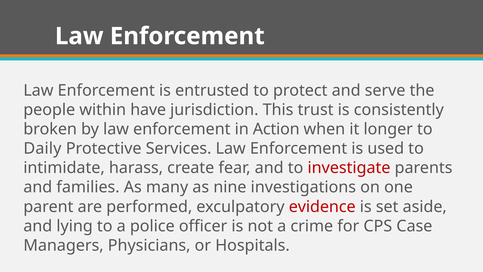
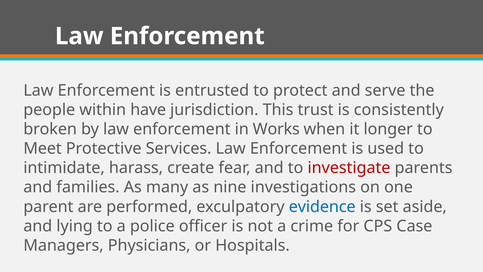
Action: Action -> Works (276, 129)
Daily: Daily -> Meet (43, 148)
evidence colour: red -> blue (322, 206)
